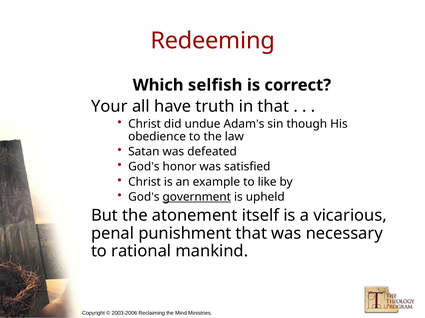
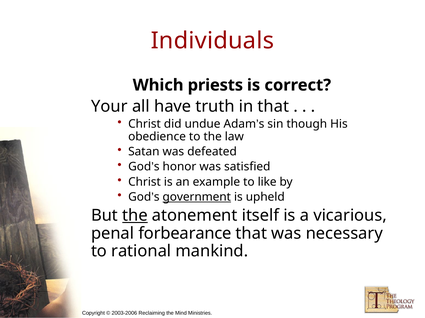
Redeeming: Redeeming -> Individuals (212, 41)
selfish: selfish -> priests (215, 85)
the underline: none -> present (135, 216)
punishment: punishment -> forbearance (185, 234)
